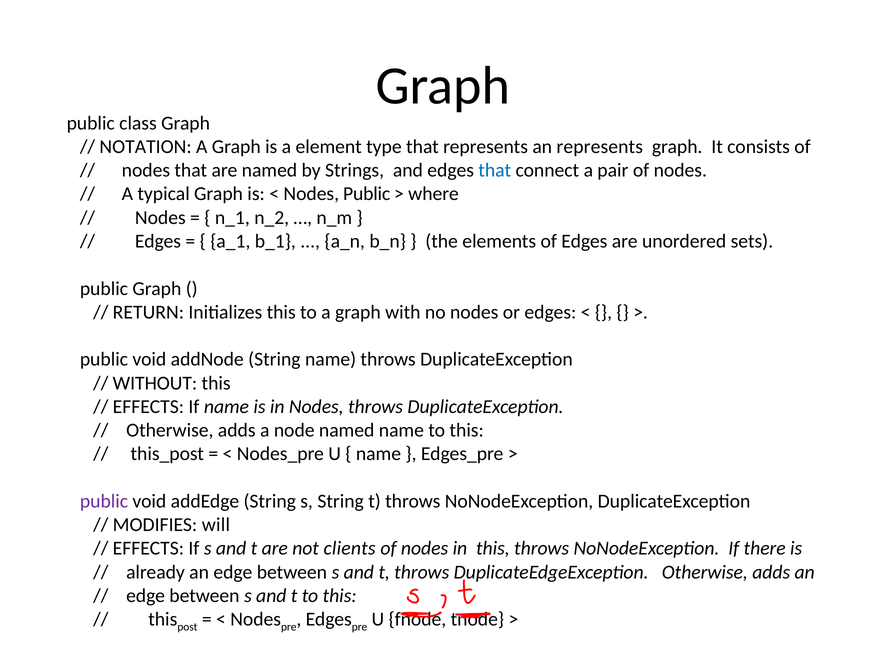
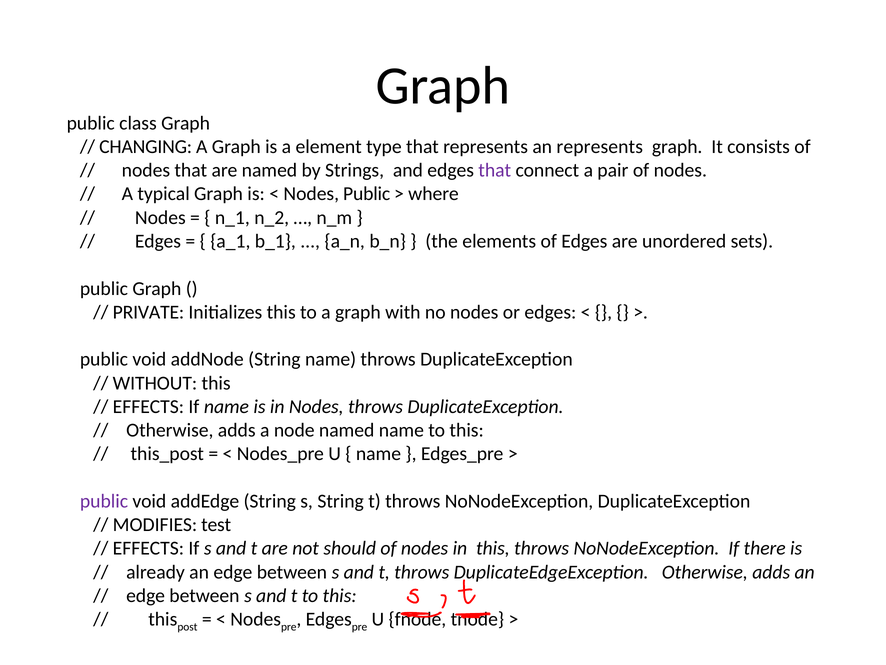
NOTATION: NOTATION -> CHANGING (146, 147)
that colour: blue -> purple (495, 170)
RETURN: RETURN -> PRIVATE (148, 312)
will: will -> test (216, 524)
clients: clients -> should (350, 548)
